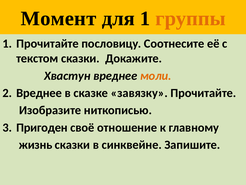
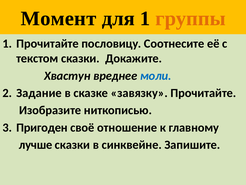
моли colour: orange -> blue (156, 76)
Вреднее: Вреднее -> Задание (39, 93)
жизнь: жизнь -> лучше (36, 144)
